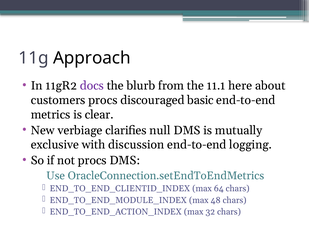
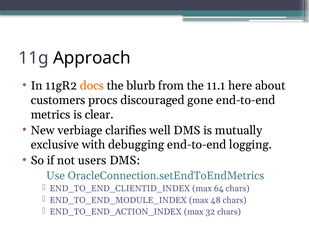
docs colour: purple -> orange (92, 86)
basic: basic -> gone (200, 100)
null: null -> well (160, 130)
discussion: discussion -> debugging (136, 145)
not procs: procs -> users (92, 160)
